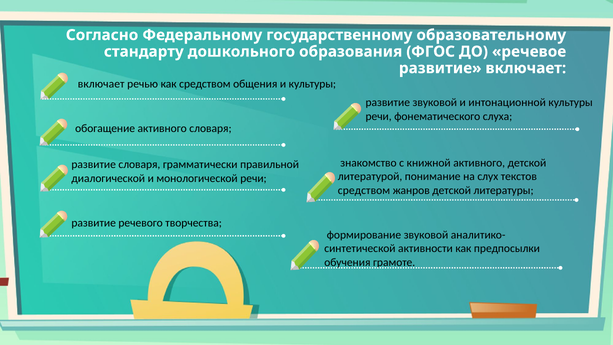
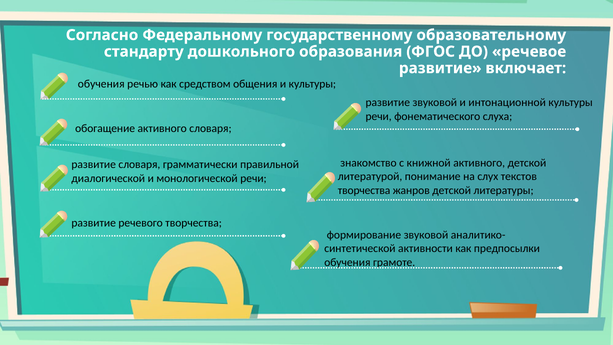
включает: включает -> обучения (101, 84)
средством: средством -> творчества (364, 190)
